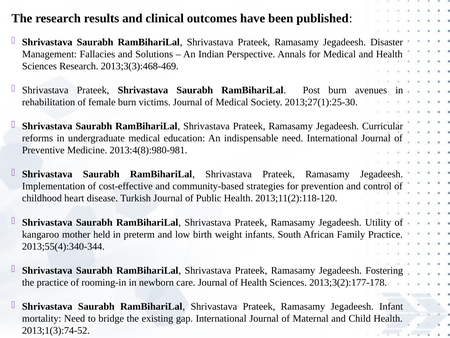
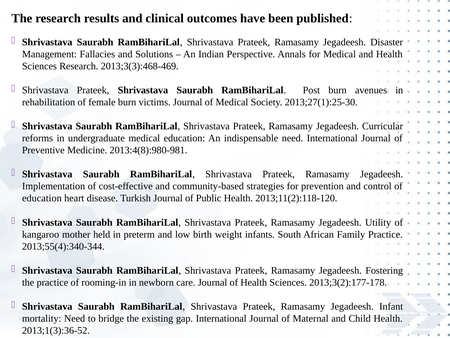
childhood: childhood -> education (42, 198)
2013;1(3):74-52: 2013;1(3):74-52 -> 2013;1(3):36-52 (56, 330)
